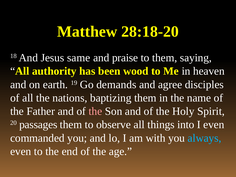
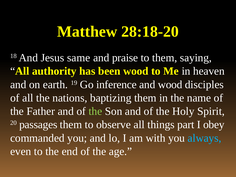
demands: demands -> inference (116, 85)
and agree: agree -> wood (170, 85)
the colour: pink -> light green (95, 111)
into: into -> part (186, 125)
I even: even -> obey (214, 125)
